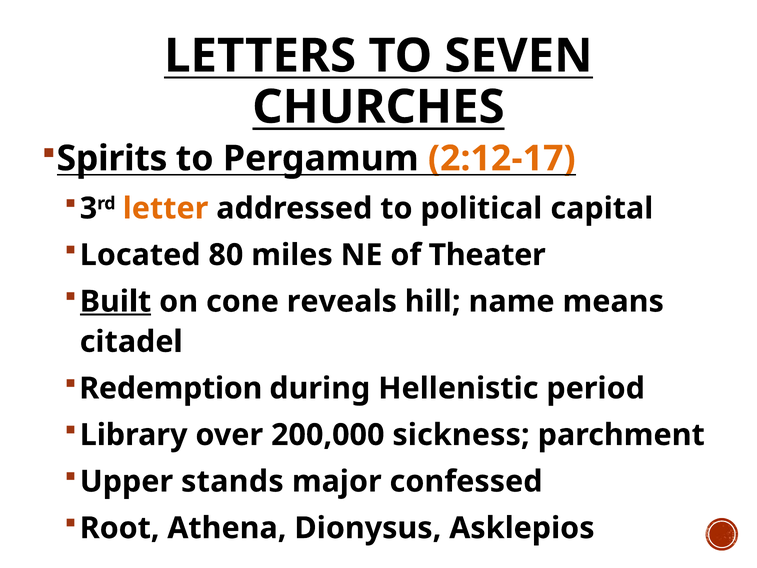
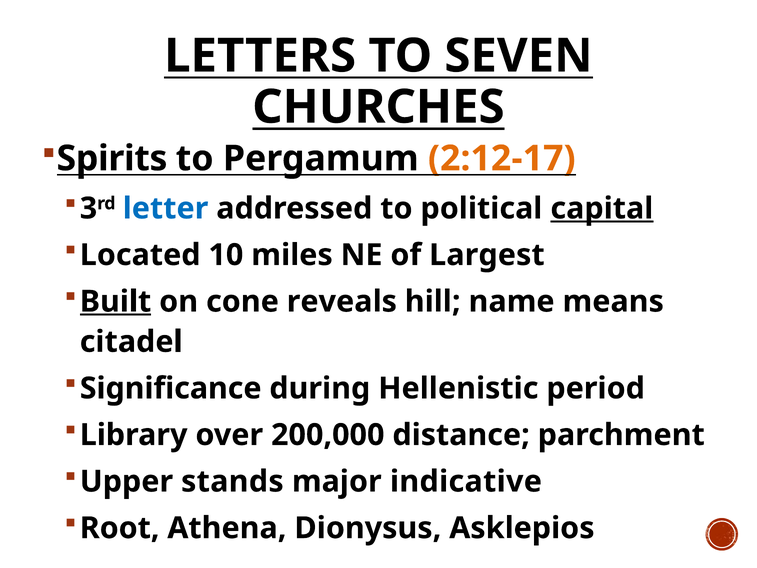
letter colour: orange -> blue (165, 208)
capital underline: none -> present (602, 208)
80: 80 -> 10 (226, 255)
Theater: Theater -> Largest (487, 255)
Redemption: Redemption -> Significance (171, 388)
sickness: sickness -> distance (461, 435)
confessed: confessed -> indicative (466, 481)
